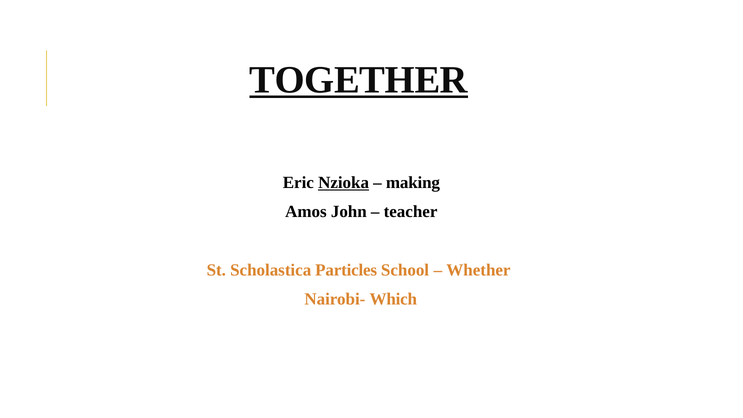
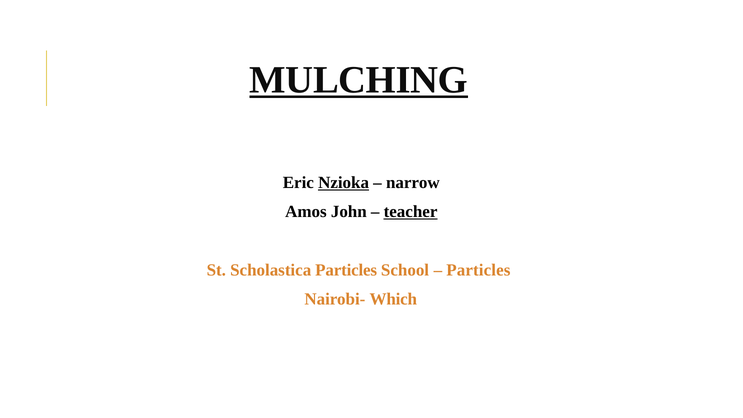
TOGETHER: TOGETHER -> MULCHING (359, 80)
making: making -> narrow (413, 182)
teacher underline: none -> present (411, 212)
Whether: Whether -> Particles (478, 270)
